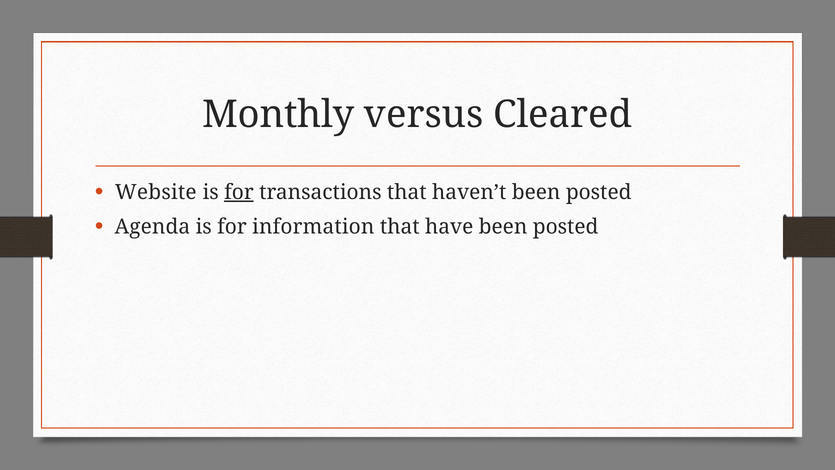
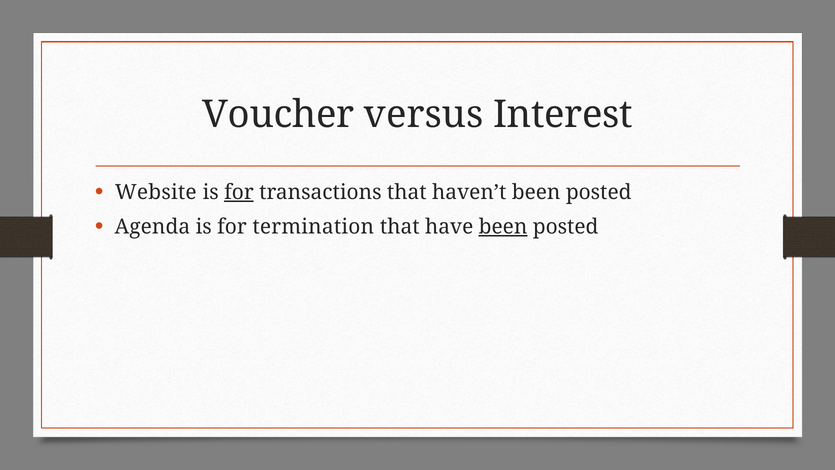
Monthly: Monthly -> Voucher (278, 115)
Cleared: Cleared -> Interest (563, 115)
information: information -> termination (313, 227)
been underline: none -> present (503, 227)
